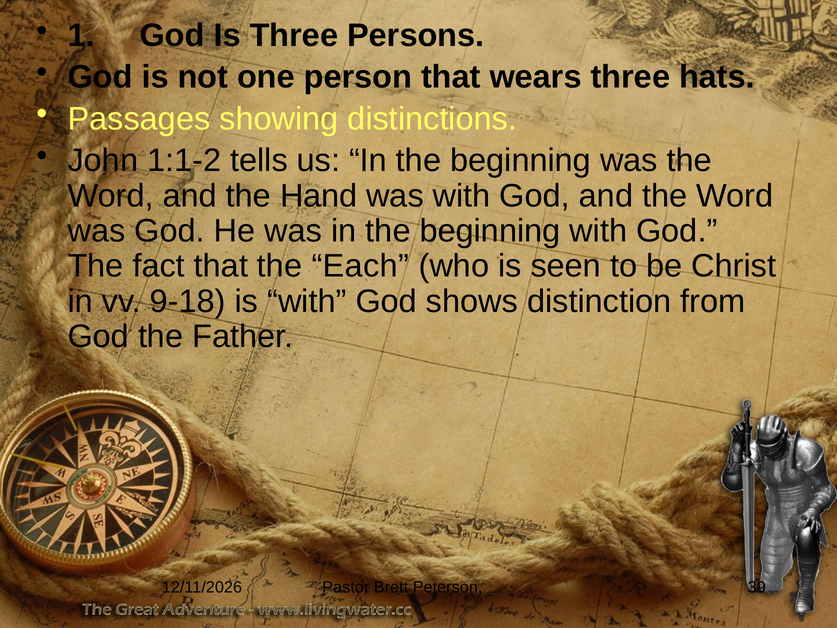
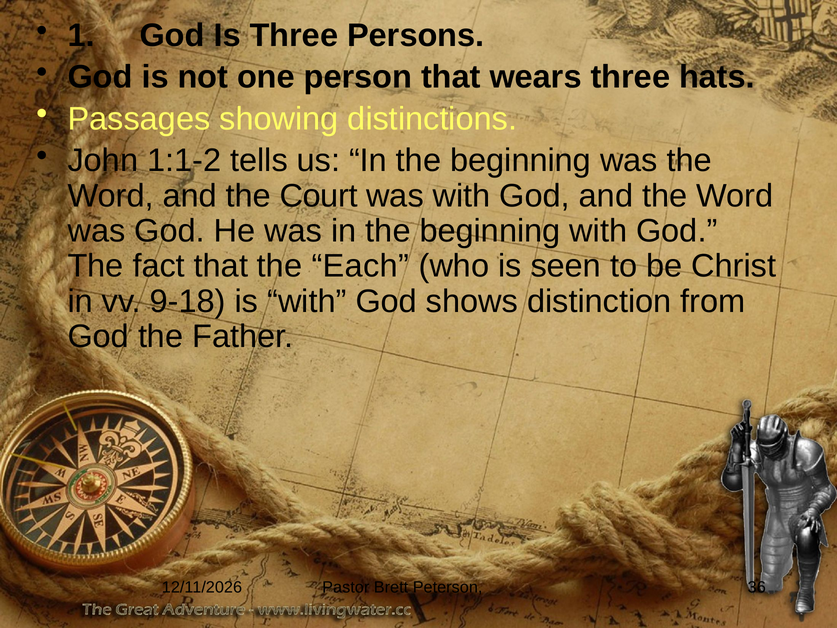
Hand: Hand -> Court (319, 196)
39: 39 -> 36 (757, 587)
